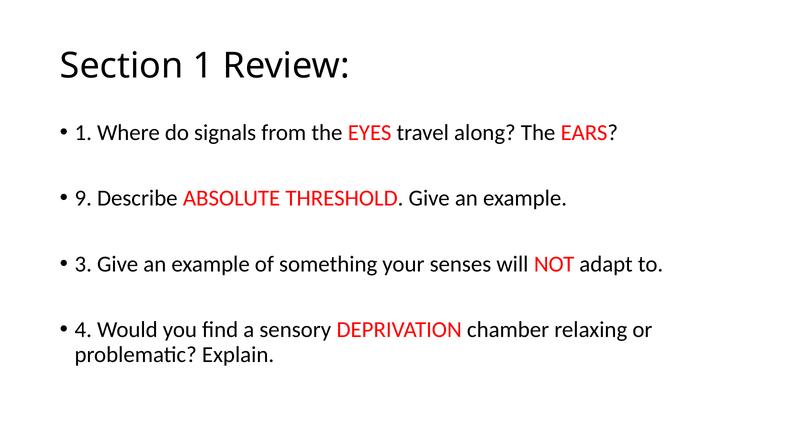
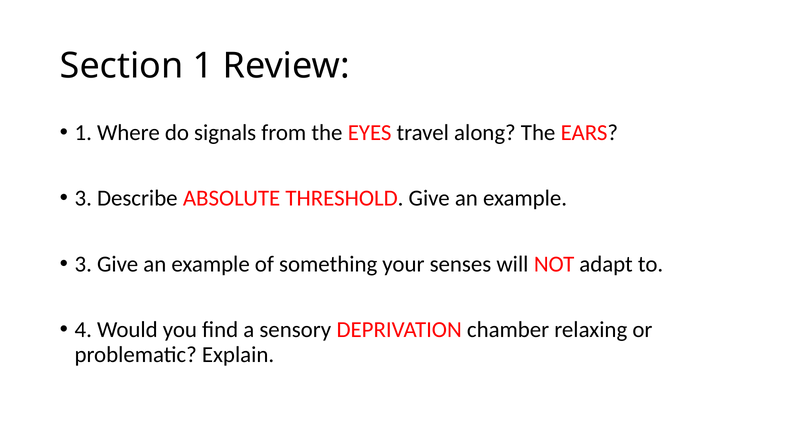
9: 9 -> 3 (83, 199)
